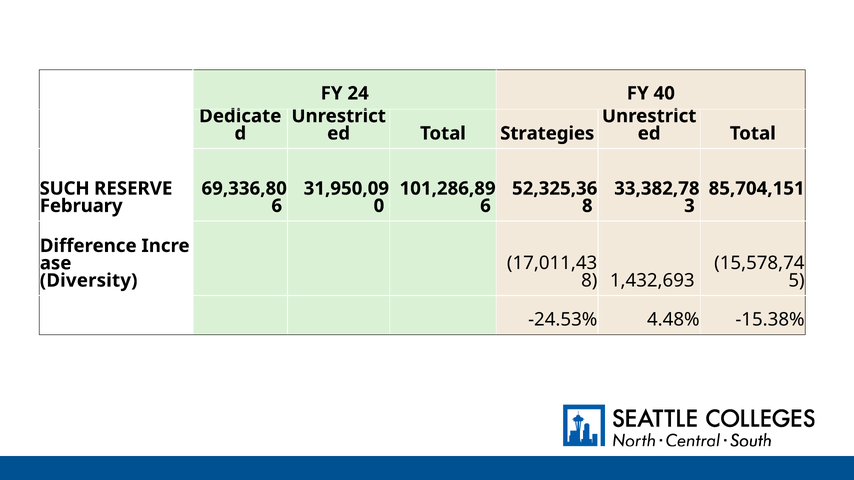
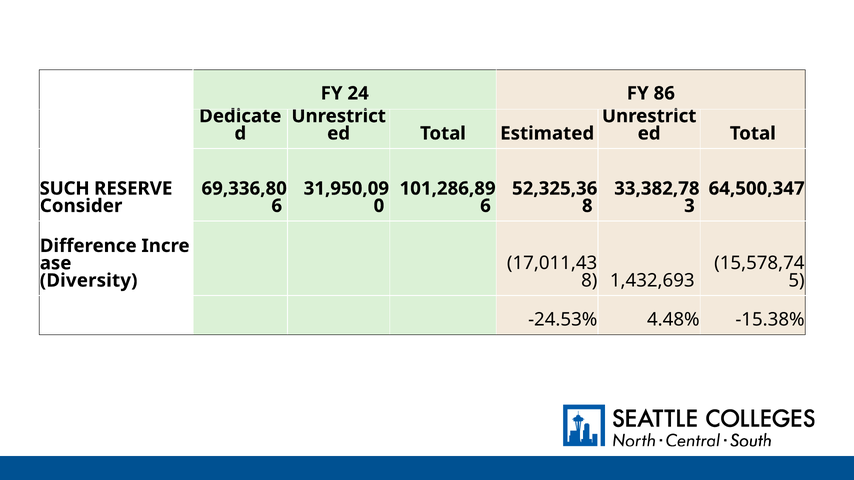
40: 40 -> 86 (664, 93)
Strategies: Strategies -> Estimated (547, 134)
85,704,151: 85,704,151 -> 64,500,347 (757, 189)
February: February -> Consider (81, 206)
